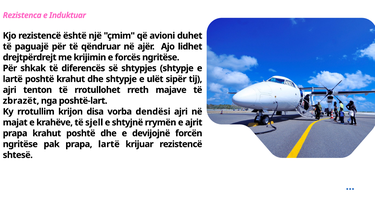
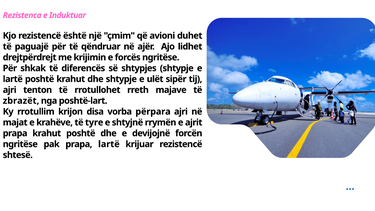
dendësi: dendësi -> përpara (153, 112)
sjell: sjell -> tyre (94, 122)
